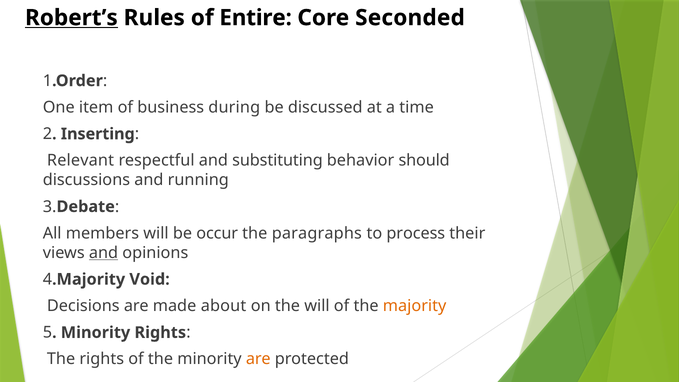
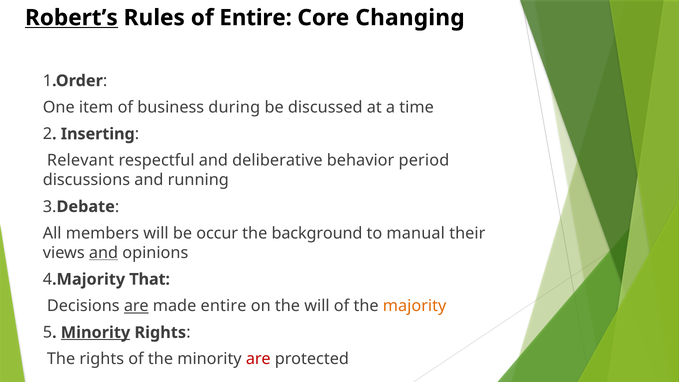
Seconded: Seconded -> Changing (410, 18)
substituting: substituting -> deliberative (277, 161)
should: should -> period (424, 161)
paragraphs: paragraphs -> background (317, 233)
process: process -> manual (416, 233)
Void: Void -> That (150, 279)
are underline: none -> present (136, 306)
made about: about -> entire (224, 306)
Minority underline: none -> present (95, 332)
are colour: orange -> red (258, 359)
